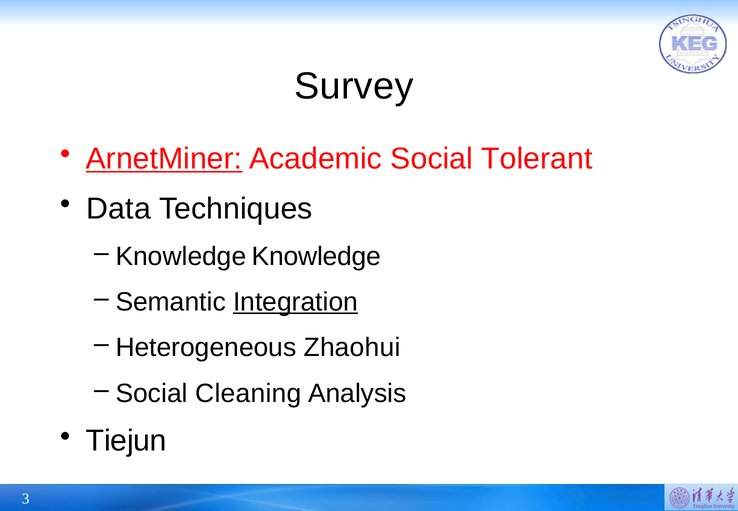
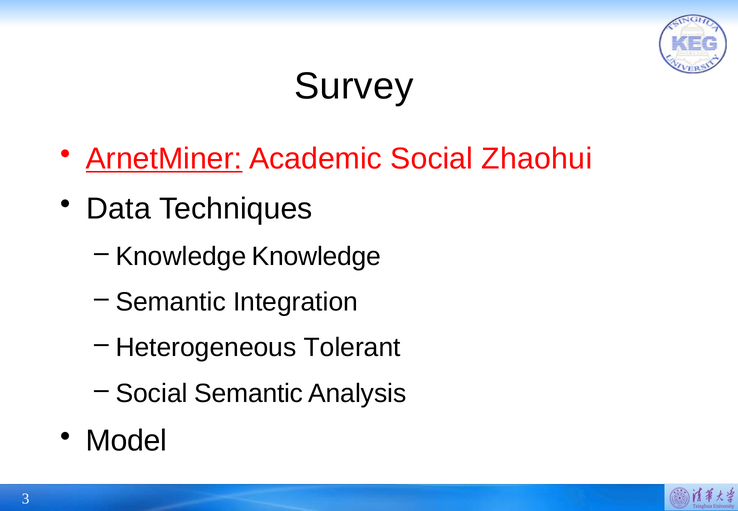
Tolerant: Tolerant -> Zhaohui (537, 159)
Integration underline: present -> none (296, 302)
Zhaohui: Zhaohui -> Tolerant (352, 348)
Social Cleaning: Cleaning -> Semantic (249, 393)
Tiejun: Tiejun -> Model (126, 441)
